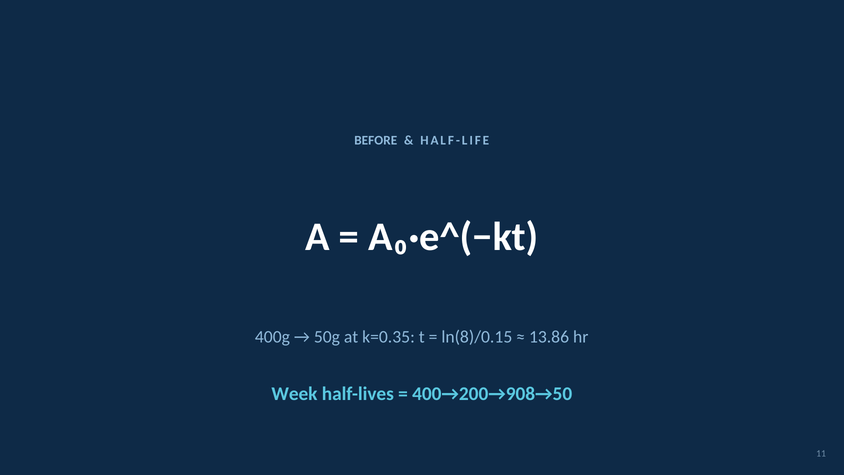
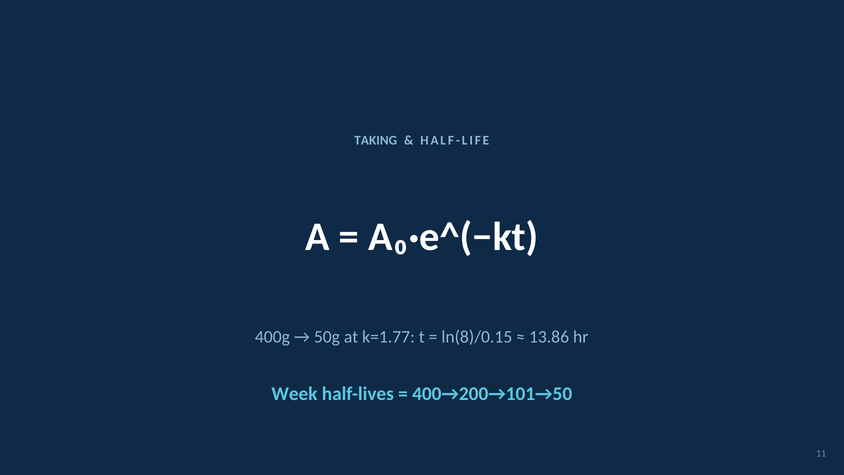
BEFORE: BEFORE -> TAKING (376, 140)
k=0.35: k=0.35 -> k=1.77 (389, 337)
400→200→908→50: 400→200→908→50 -> 400→200→101→50 (492, 394)
